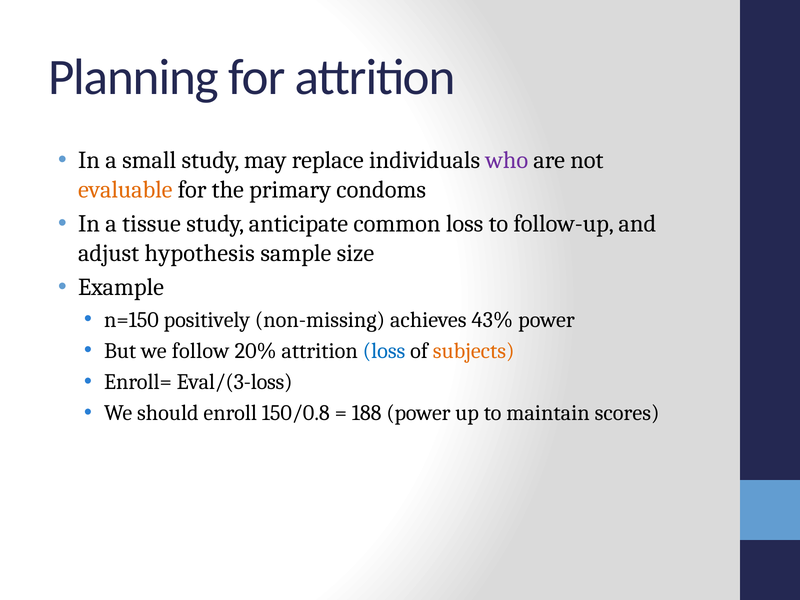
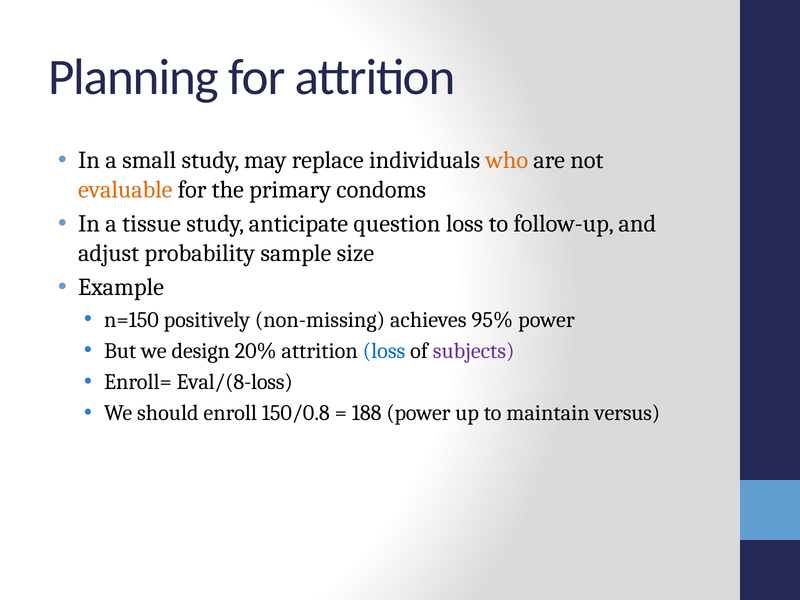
who colour: purple -> orange (507, 160)
common: common -> question (397, 224)
hypothesis: hypothesis -> probability (200, 253)
43%: 43% -> 95% (492, 320)
follow: follow -> design (201, 351)
subjects colour: orange -> purple (474, 351)
Eval/(3-loss: Eval/(3-loss -> Eval/(8-loss (235, 382)
scores: scores -> versus (627, 413)
